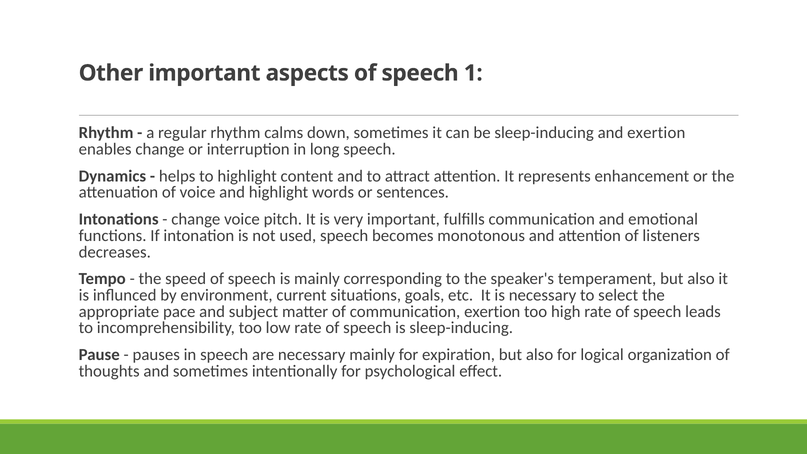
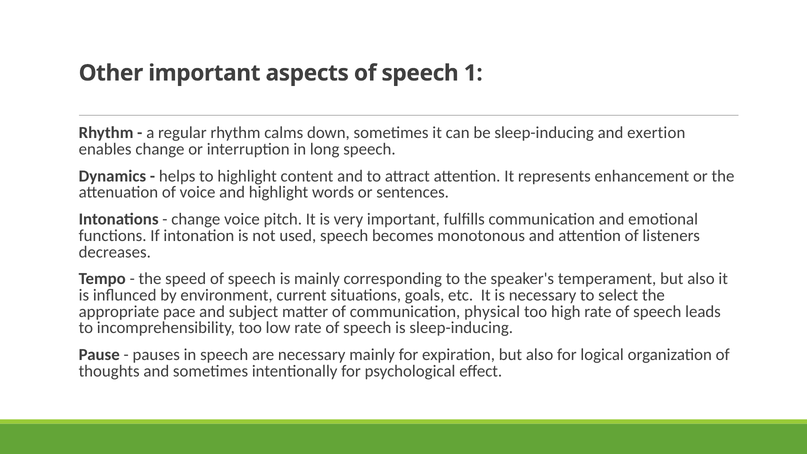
communication exertion: exertion -> physical (492, 312)
